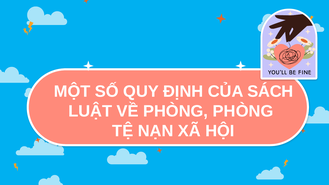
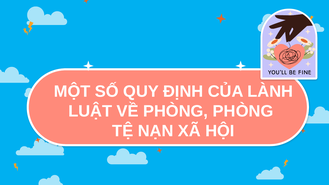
SÁCH: SÁCH -> LÀNH (270, 92)
